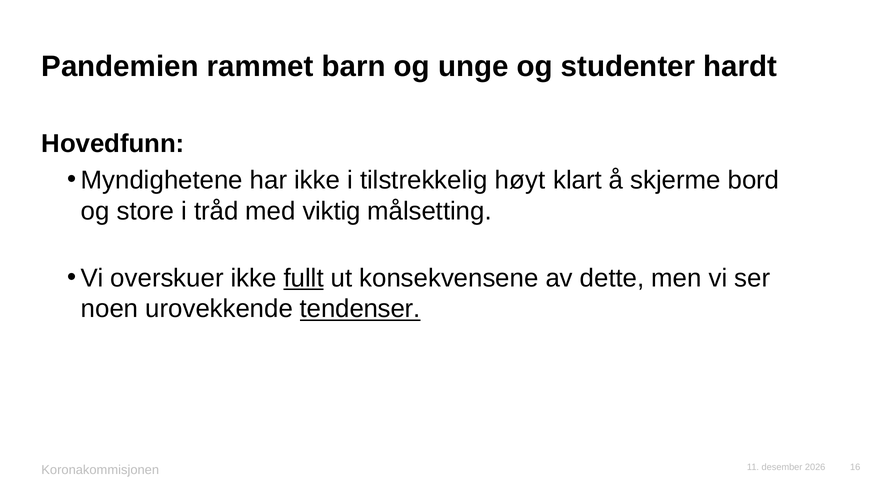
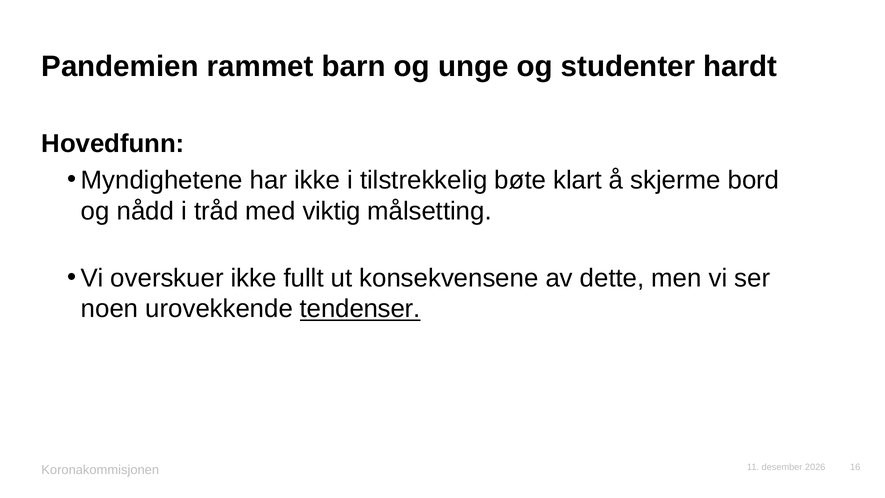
høyt: høyt -> bøte (520, 180)
store: store -> nådd (145, 211)
fullt underline: present -> none (304, 278)
